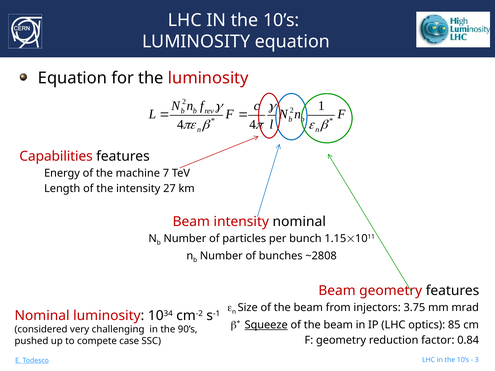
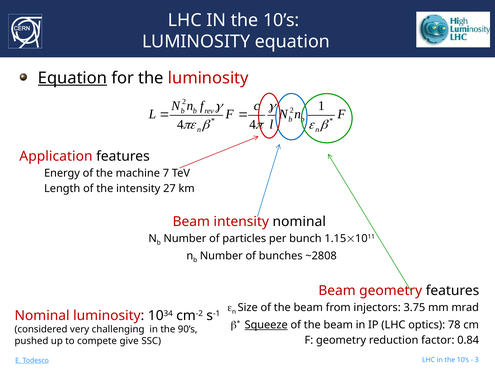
Equation underline: none -> present (73, 78)
Capabilities: Capabilities -> Application (56, 156)
85: 85 -> 78 (454, 325)
case: case -> give (129, 341)
